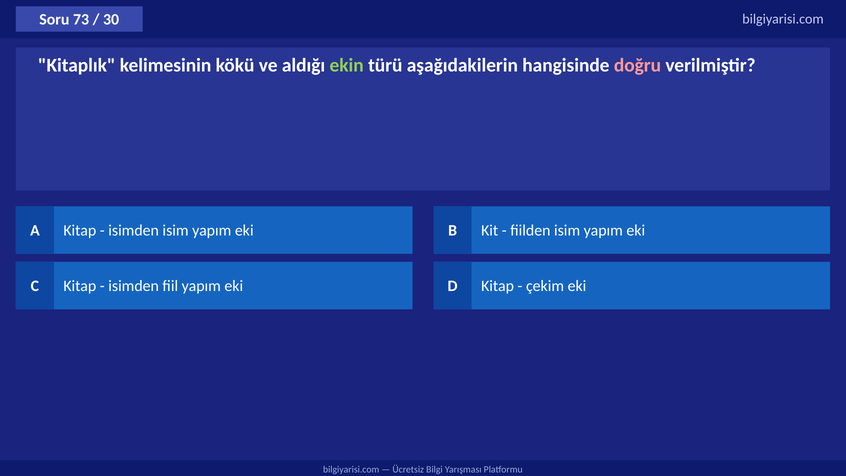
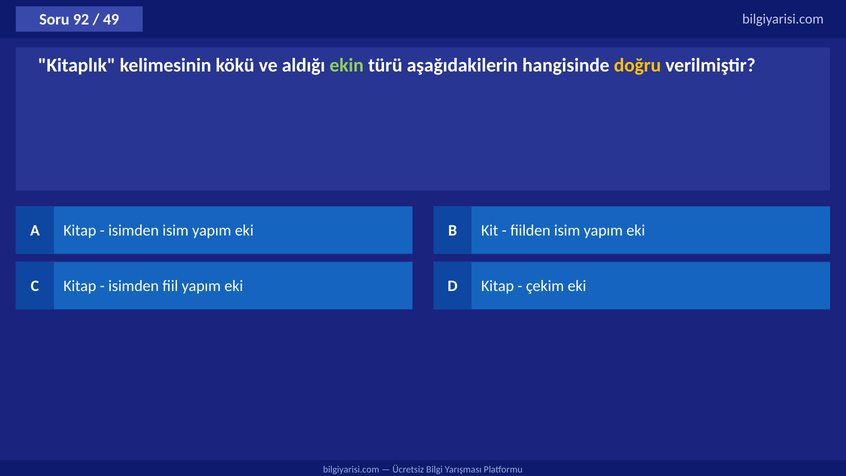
73: 73 -> 92 (81, 19)
30: 30 -> 49 (111, 19)
doğru colour: pink -> yellow (637, 65)
